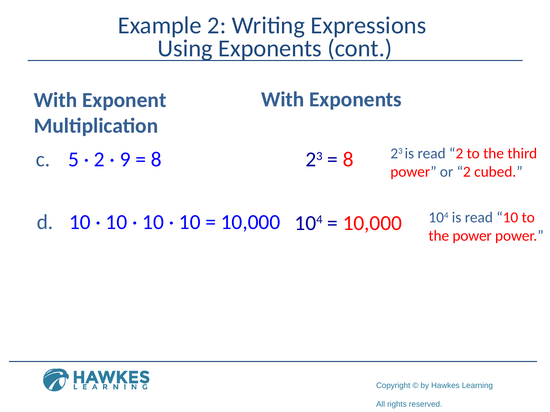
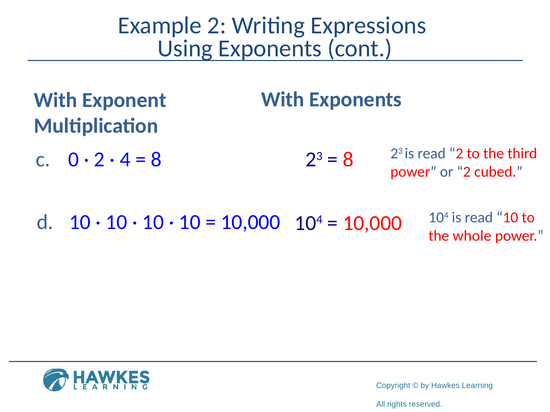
5: 5 -> 0 (74, 160)
9: 9 -> 4 (125, 160)
the power: power -> whole (472, 236)
